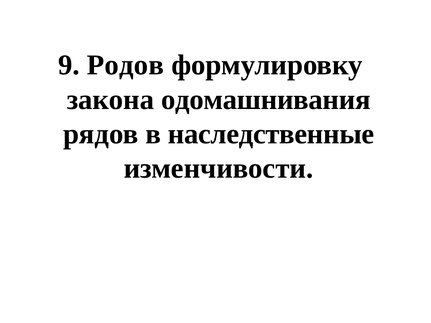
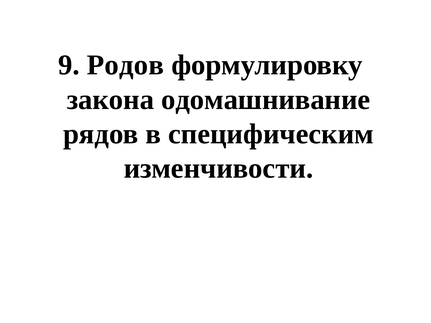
одомашнивания: одомашнивания -> одомашнивание (266, 100)
наследственные: наследственные -> специфическим (271, 134)
